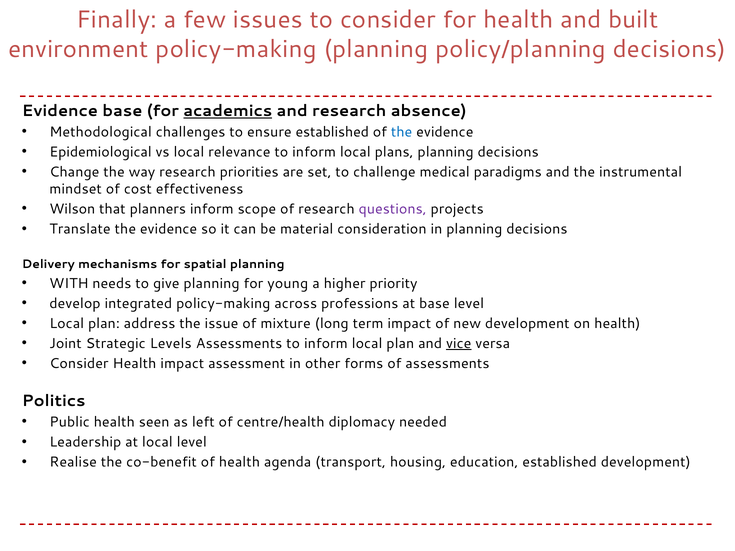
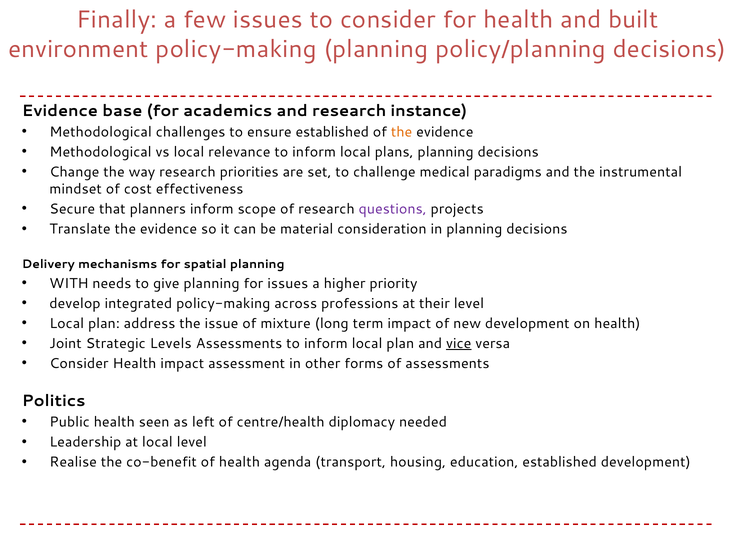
academics underline: present -> none (228, 111)
absence: absence -> instance (429, 111)
the colour: blue -> orange (402, 132)
Epidemiological: Epidemiological -> Methodological (101, 152)
Wilson: Wilson -> Secure (72, 209)
for young: young -> issues (288, 283)
at base: base -> their (434, 304)
